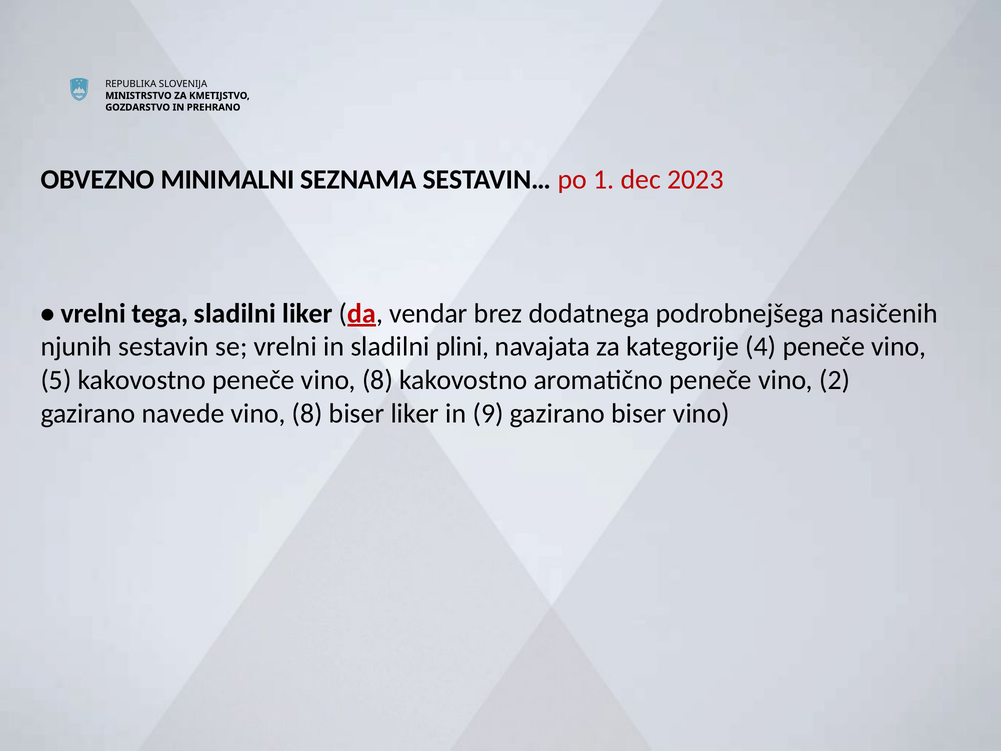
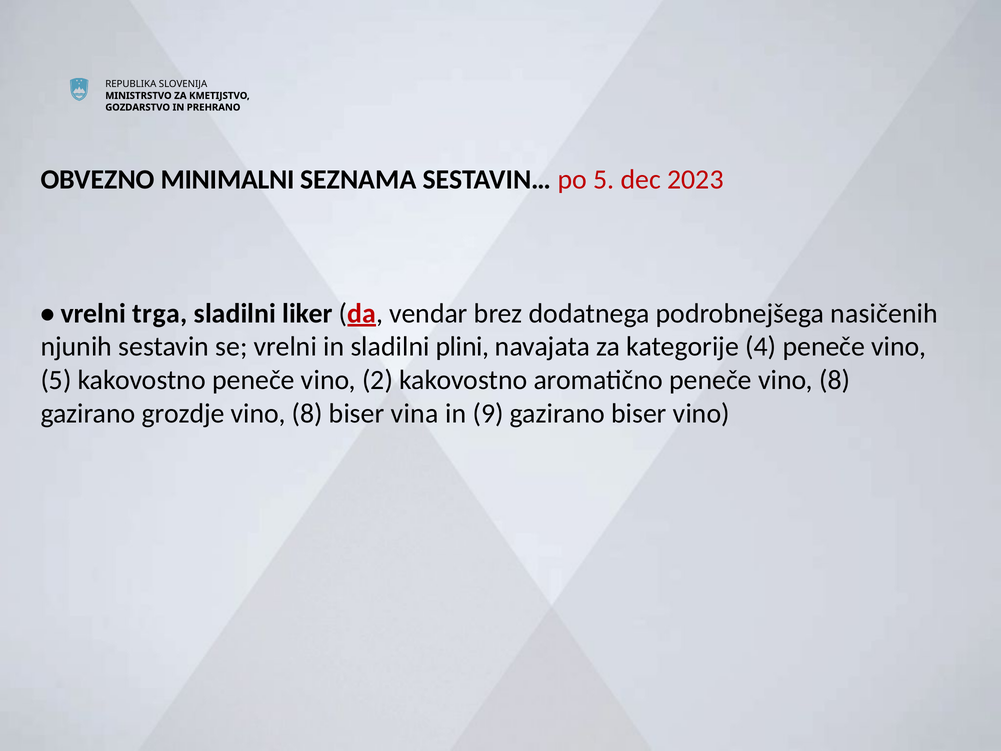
po 1: 1 -> 5 (604, 180)
tega: tega -> trga (160, 313)
peneče vino 8: 8 -> 2 (377, 380)
peneče vino 2: 2 -> 8 (835, 380)
navede: navede -> grozdje (183, 413)
biser liker: liker -> vina (415, 413)
